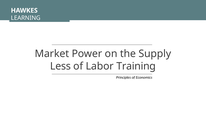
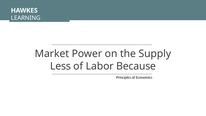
Training: Training -> Because (136, 66)
